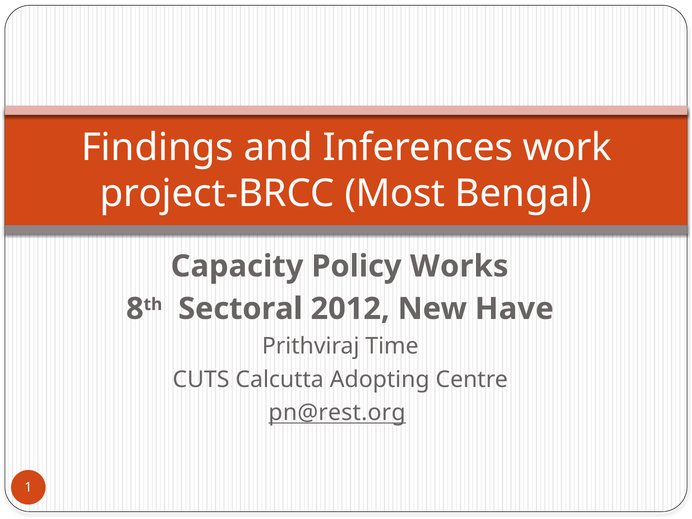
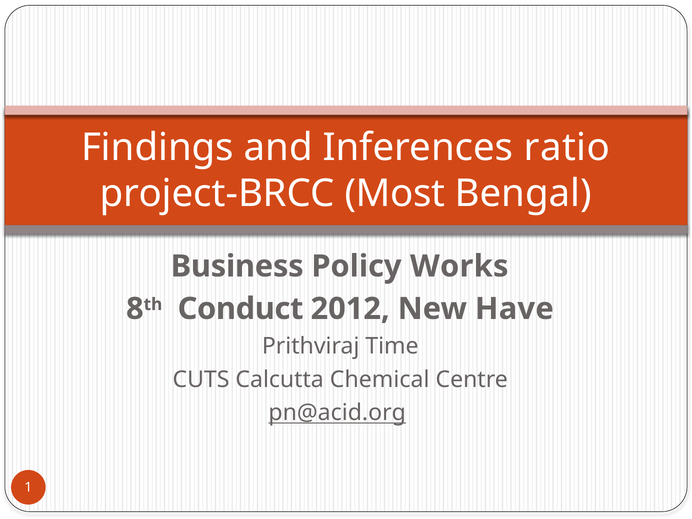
work: work -> ratio (567, 148)
Capacity: Capacity -> Business (237, 266)
Sectoral: Sectoral -> Conduct (241, 309)
Adopting: Adopting -> Chemical (380, 379)
pn@rest.org: pn@rest.org -> pn@acid.org (337, 413)
